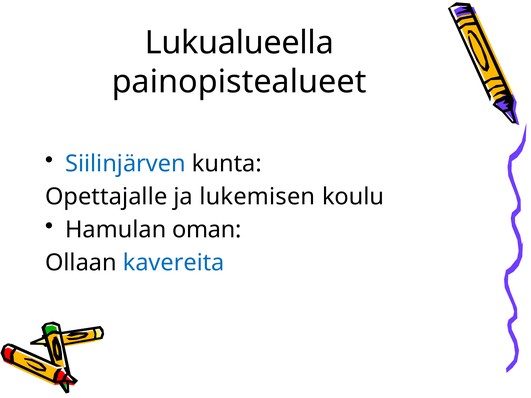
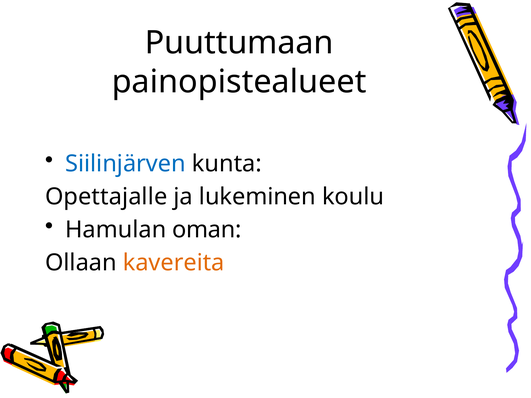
Lukualueella: Lukualueella -> Puuttumaan (239, 43)
lukemisen: lukemisen -> lukeminen (257, 197)
kavereita colour: blue -> orange (174, 263)
